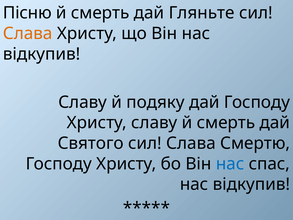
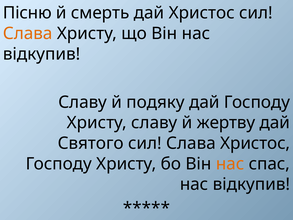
дай Гляньте: Гляньте -> Христос (202, 13)
славу й смерть: смерть -> жертву (226, 123)
Слава Смертю: Смертю -> Христос (255, 143)
нас colour: blue -> orange (230, 164)
